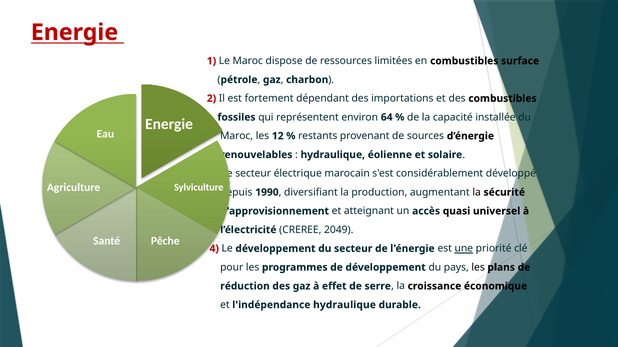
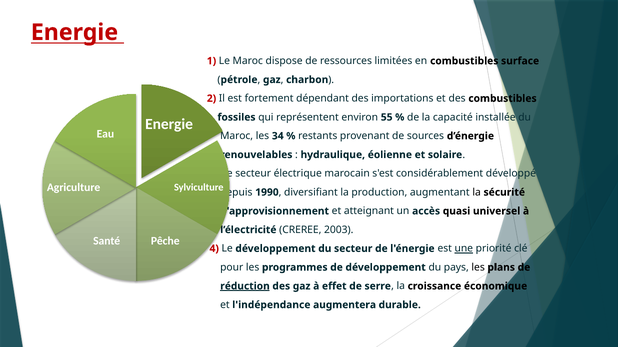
64: 64 -> 55 (387, 117)
12: 12 -> 34 (278, 136)
2049: 2049 -> 2003 (339, 230)
réduction underline: none -> present (245, 287)
l'indépendance hydraulique: hydraulique -> augmentera (345, 305)
